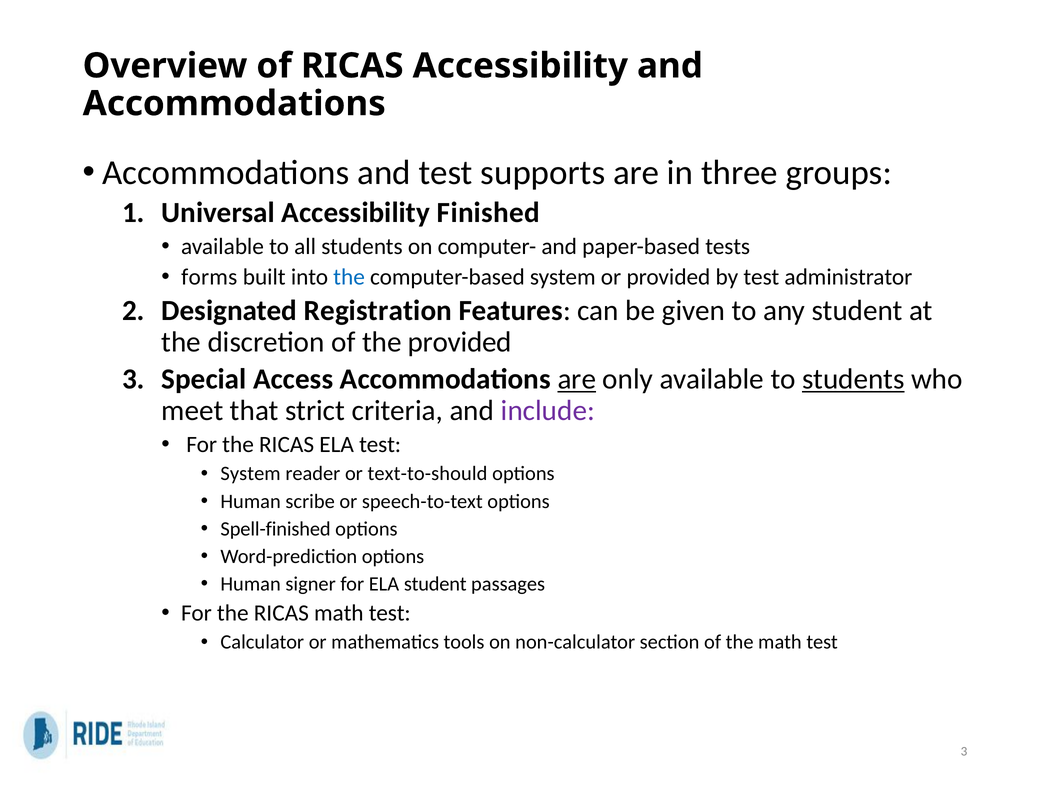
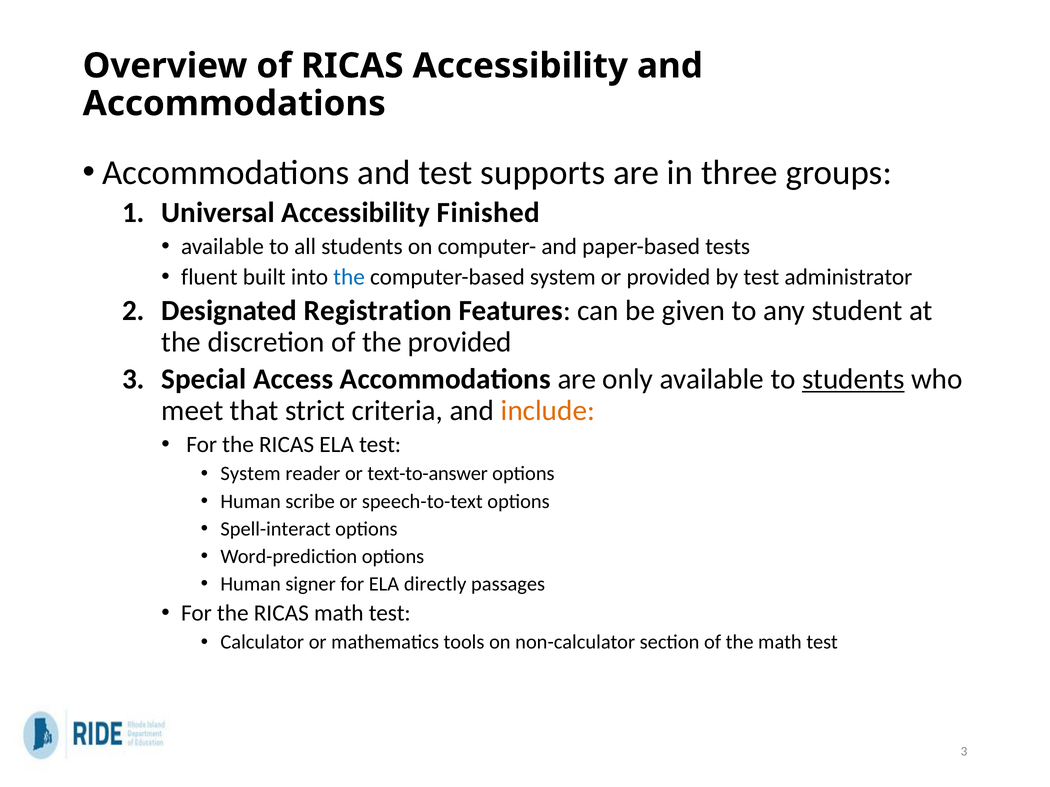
forms: forms -> fluent (209, 277)
are underline: present -> none (577, 380)
include colour: purple -> orange (548, 411)
text-to-should: text-to-should -> text-to-answer (428, 474)
Spell-finished: Spell-finished -> Spell-interact (276, 529)
ELA student: student -> directly (435, 584)
